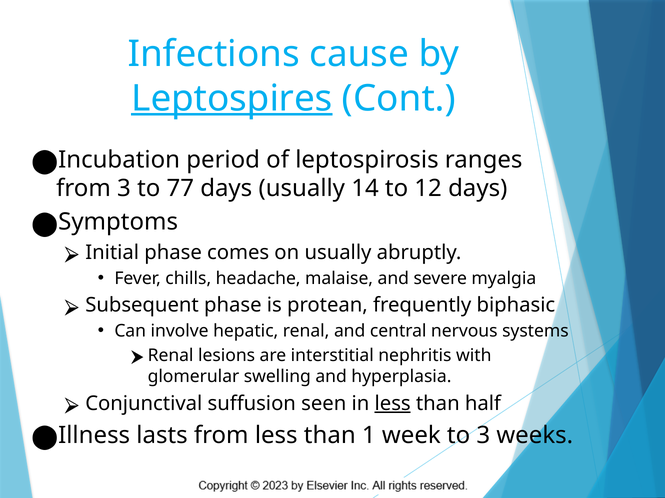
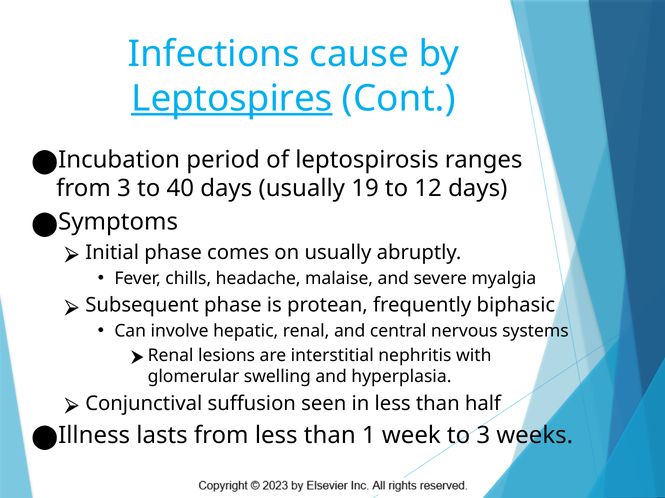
77: 77 -> 40 (180, 189)
14: 14 -> 19 (365, 189)
less underline: present -> none (393, 404)
